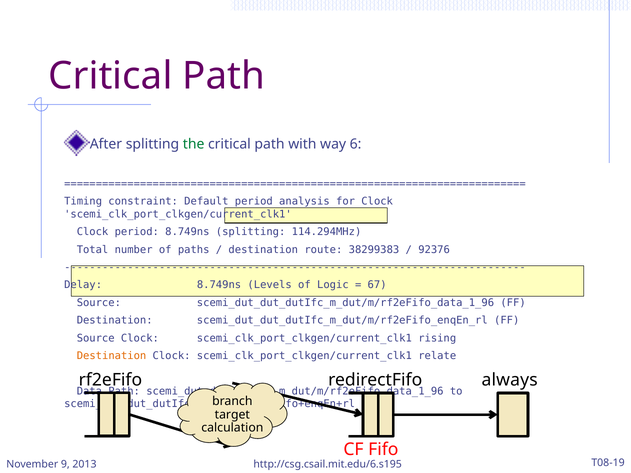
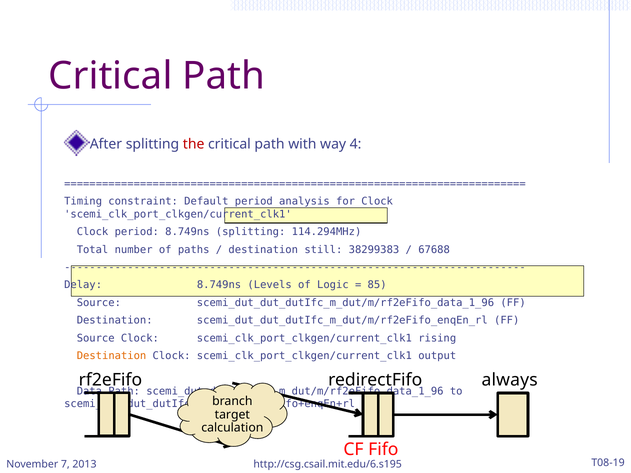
the colour: green -> red (194, 144)
6: 6 -> 4 (356, 144)
route: route -> still (323, 250)
92376: 92376 -> 67688 (434, 250)
67: 67 -> 85 (377, 285)
relate: relate -> output (437, 356)
9: 9 -> 7 (65, 464)
